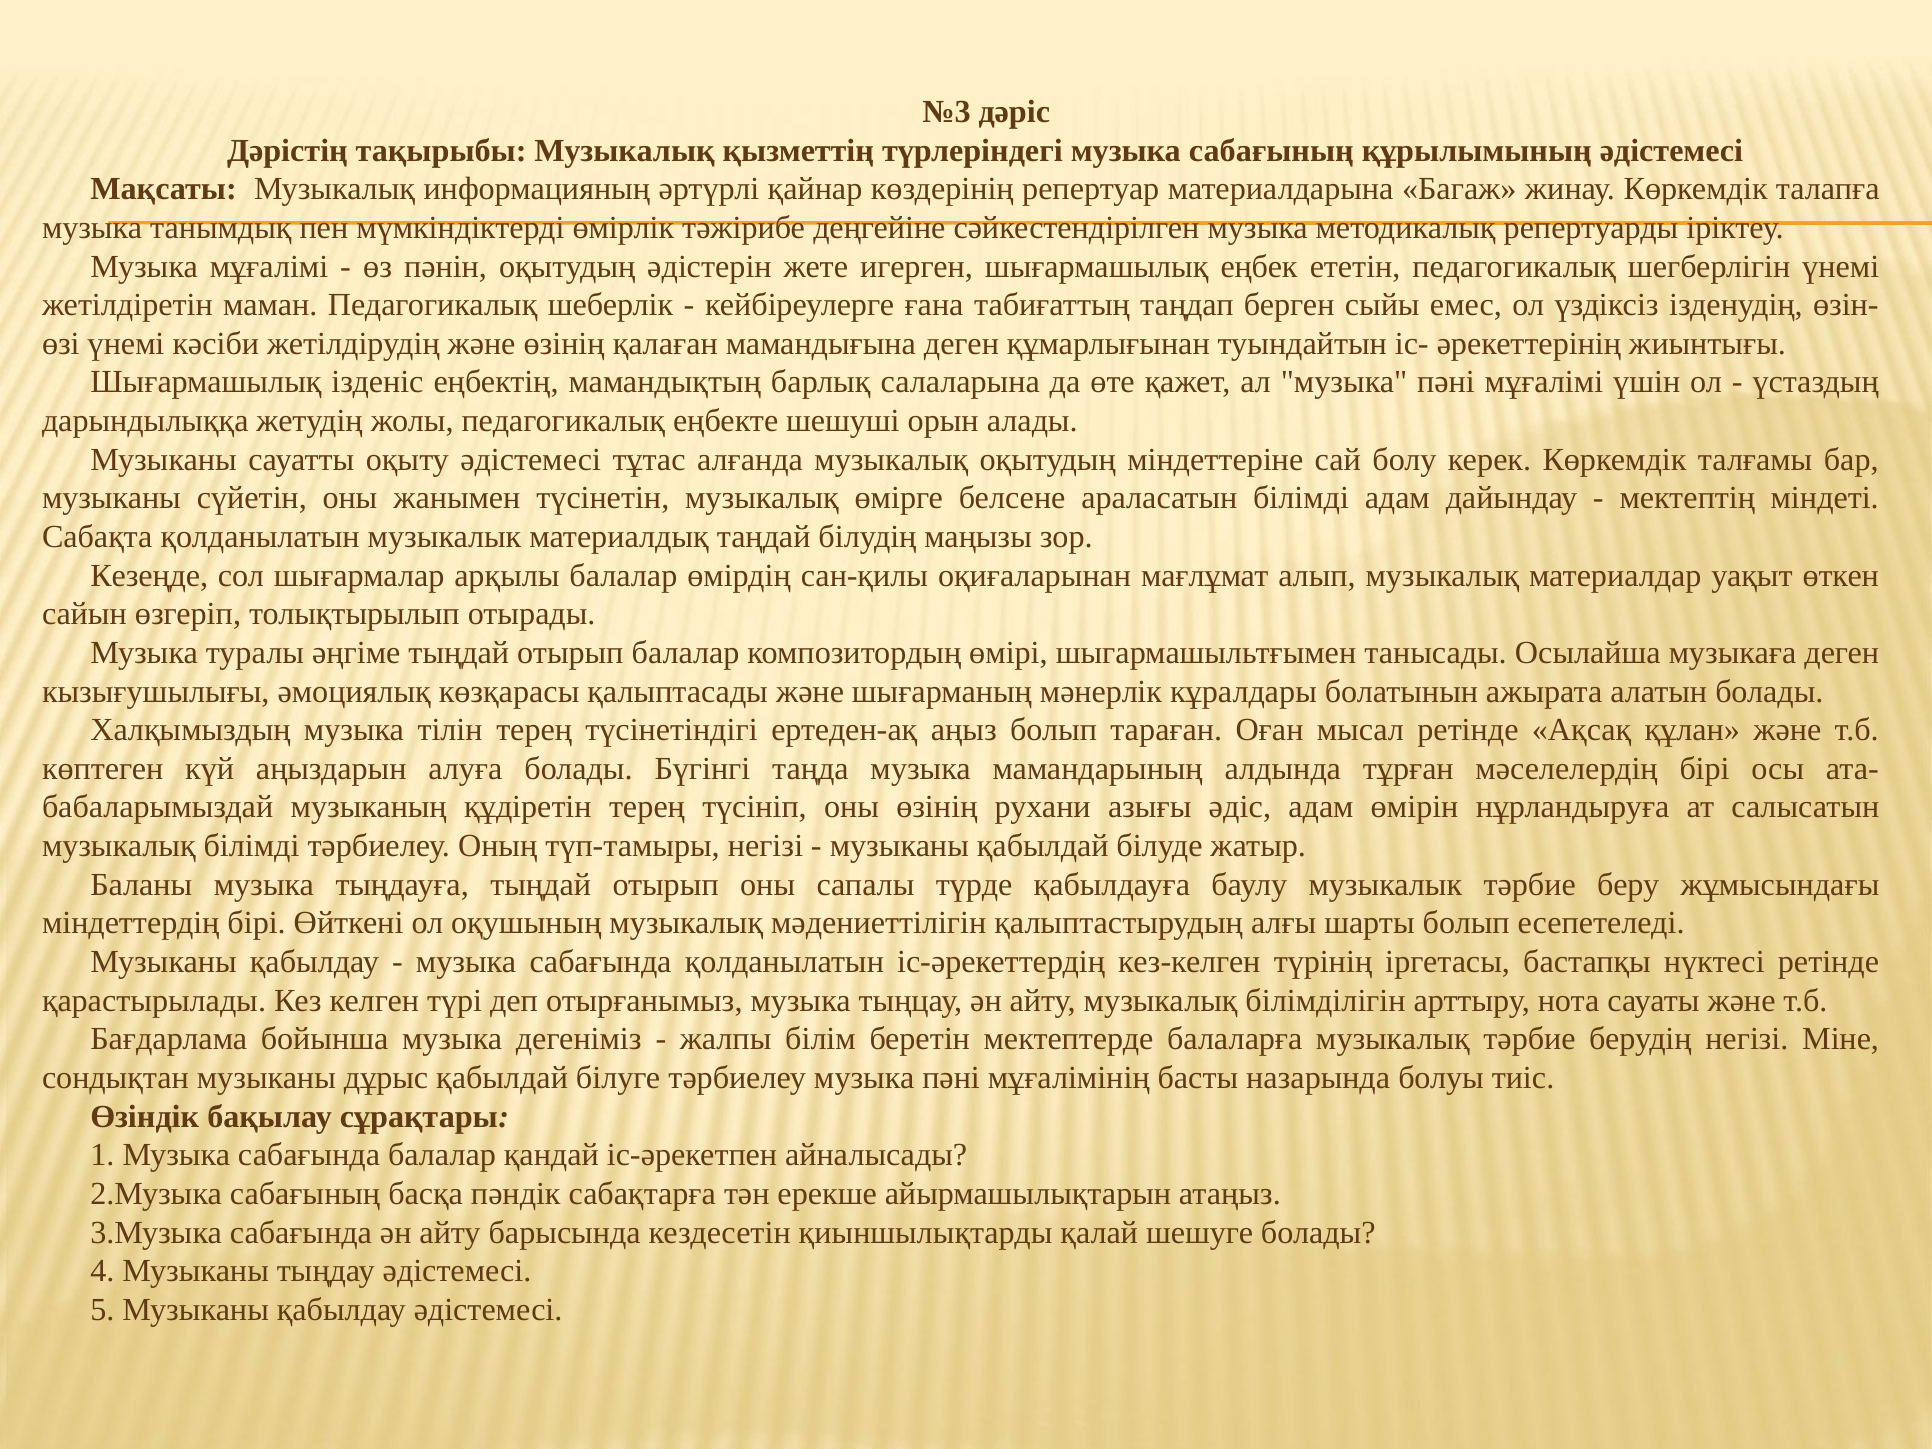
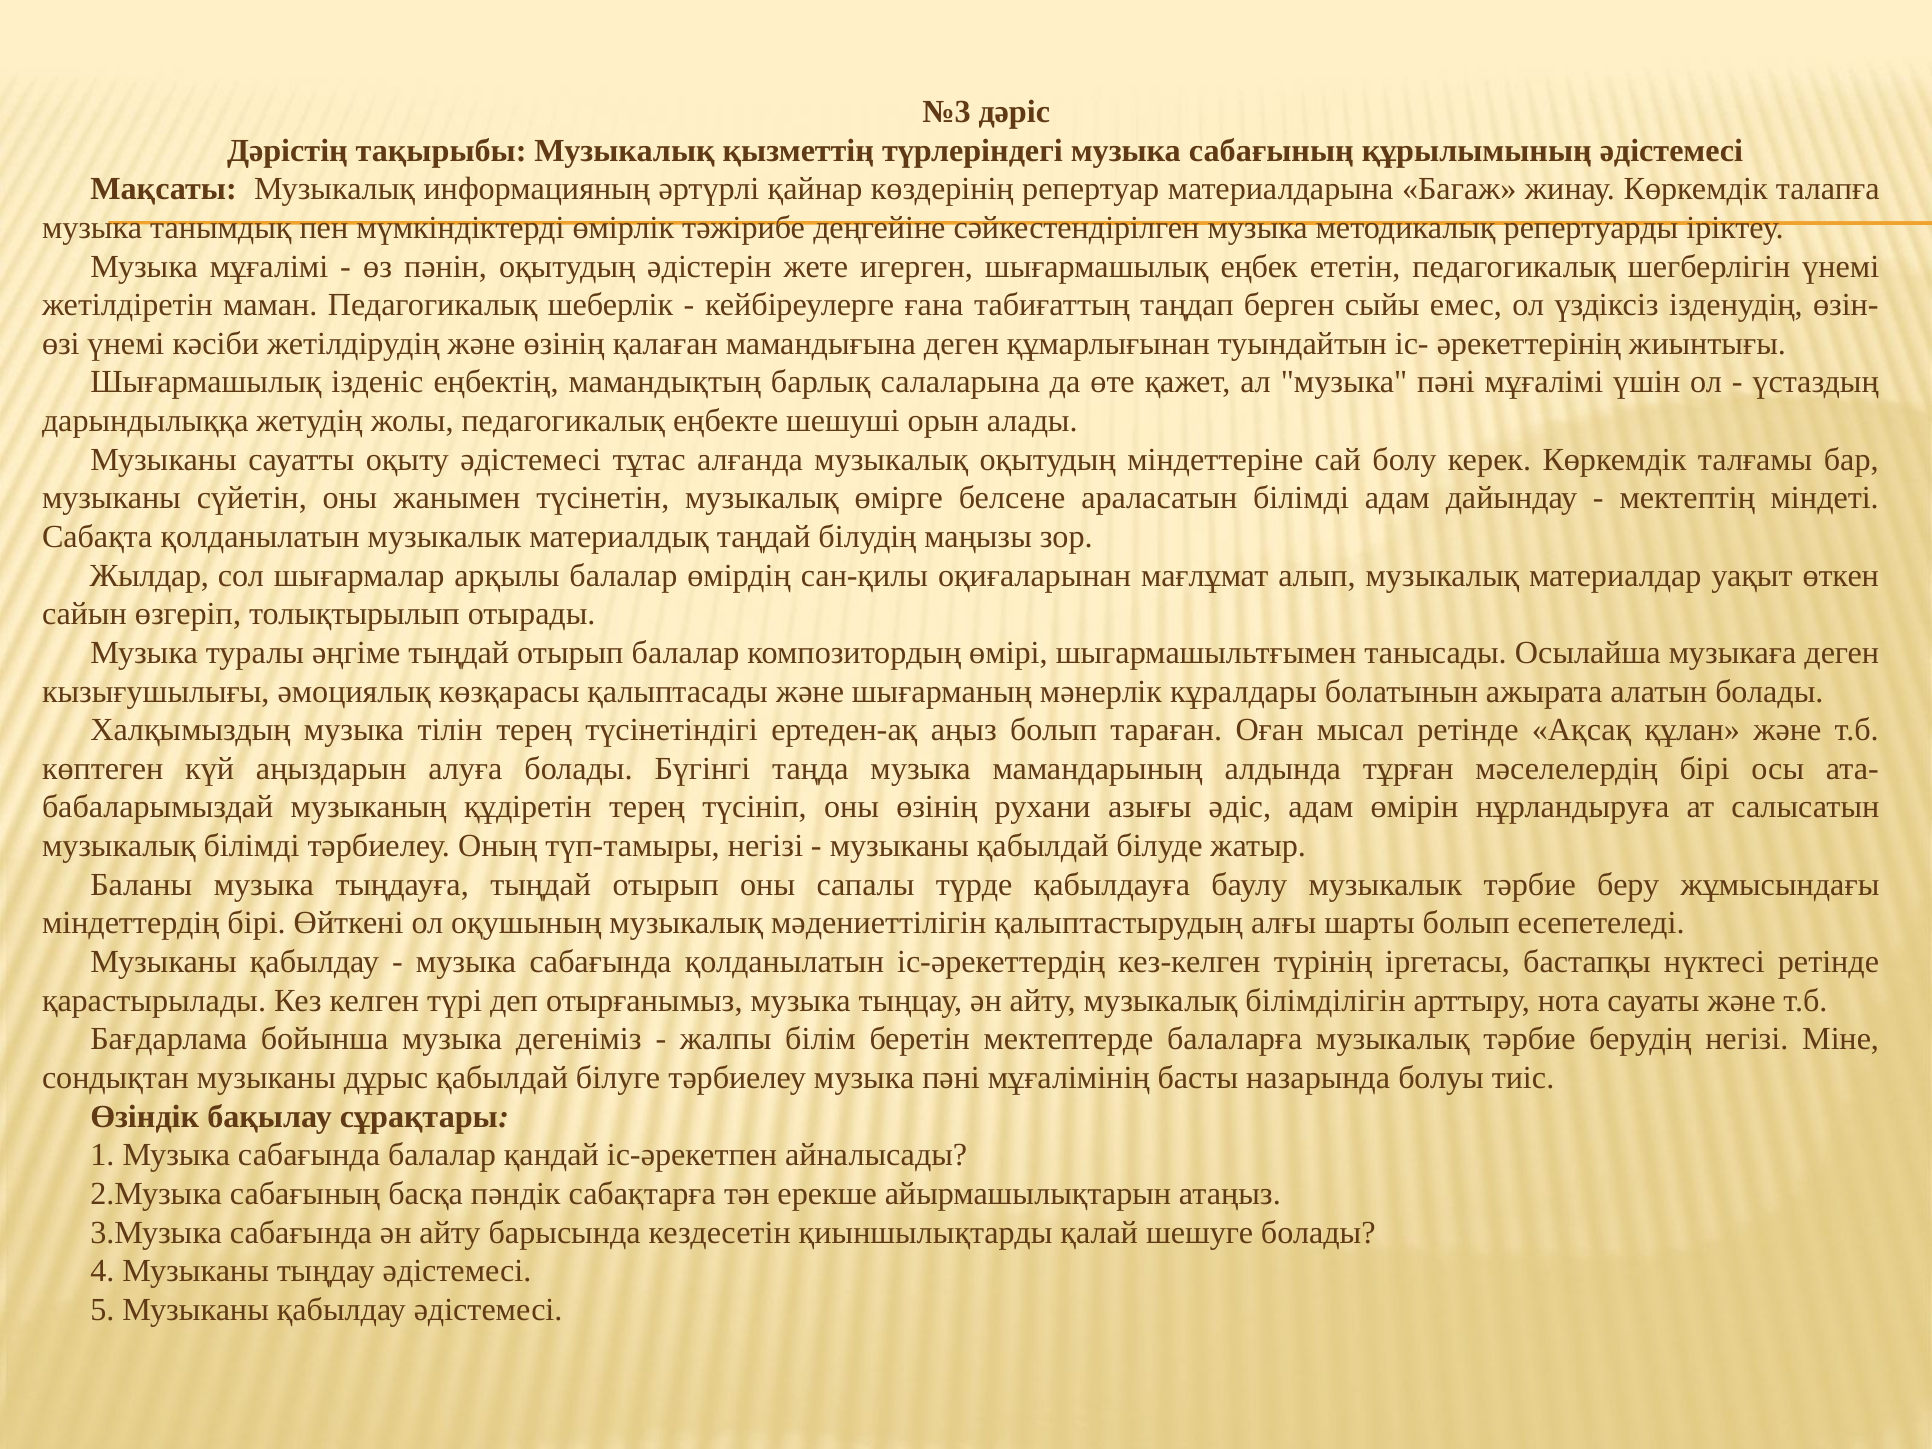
Кезеңде: Кезеңде -> Жылдар (149, 576)
